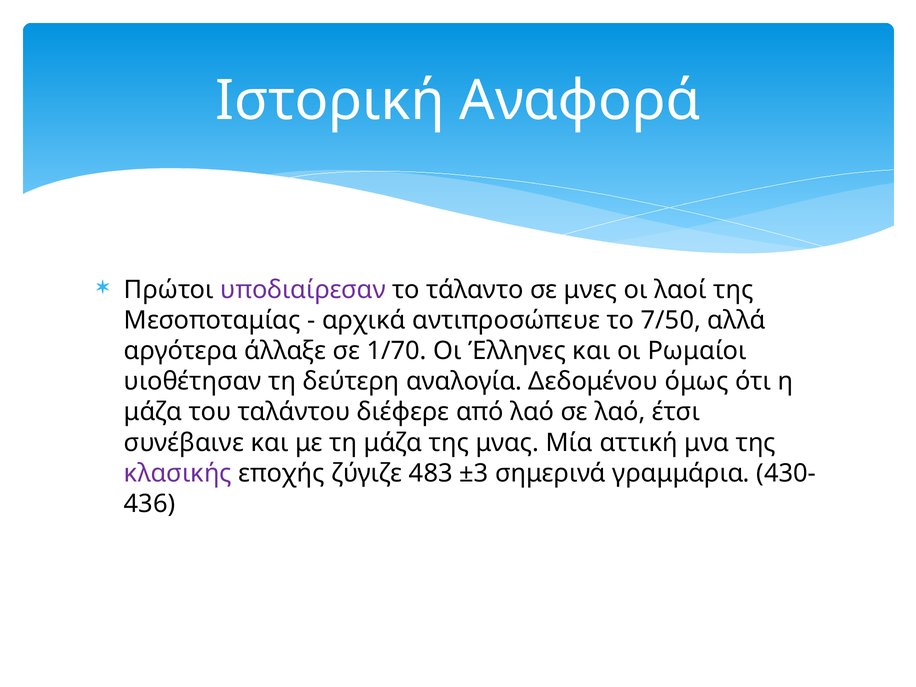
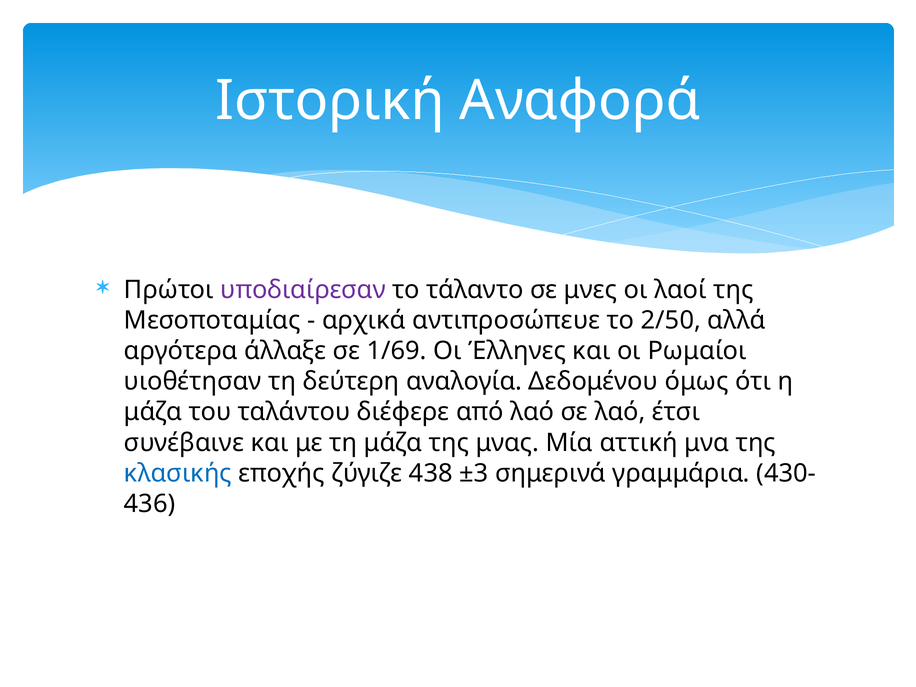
7/50: 7/50 -> 2/50 (671, 320)
1/70: 1/70 -> 1/69 (397, 351)
κλασικής colour: purple -> blue (178, 473)
483: 483 -> 438 (431, 473)
